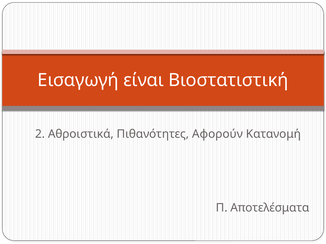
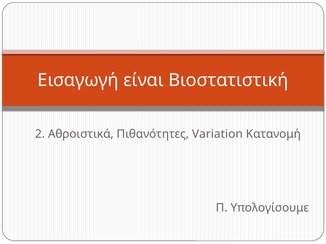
Αφορούν: Αφορούν -> Variation (217, 134)
Αποτελέσματα: Αποτελέσματα -> Υπολογίσουμε (270, 208)
